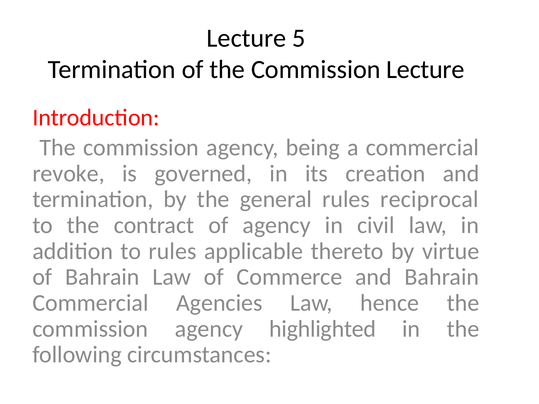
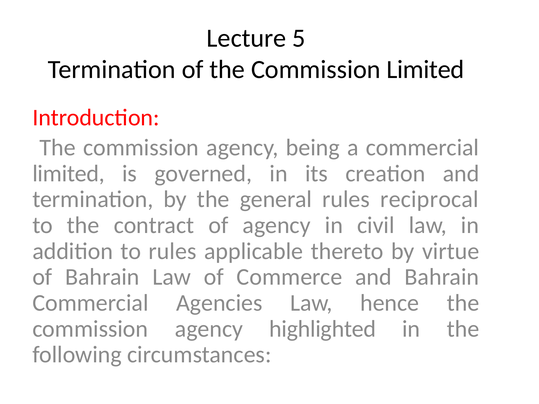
Commission Lecture: Lecture -> Limited (425, 70)
revoke: revoke -> limited (69, 174)
